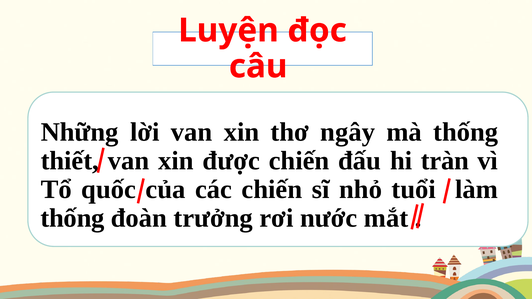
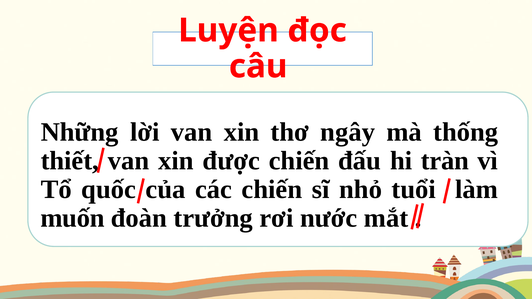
thống: thống -> muốn (73, 218)
